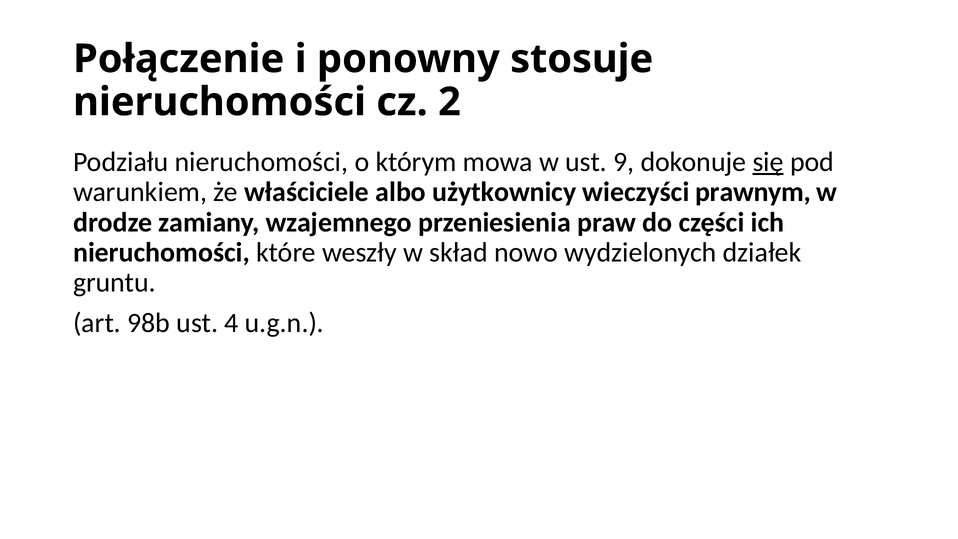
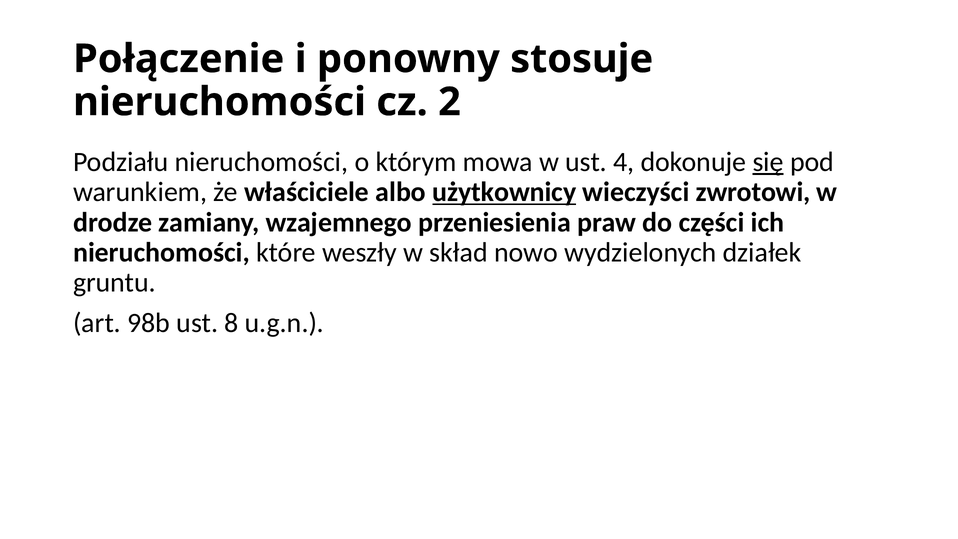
9: 9 -> 4 (624, 162)
użytkownicy underline: none -> present (504, 192)
prawnym: prawnym -> zwrotowi (753, 192)
4: 4 -> 8 (231, 323)
